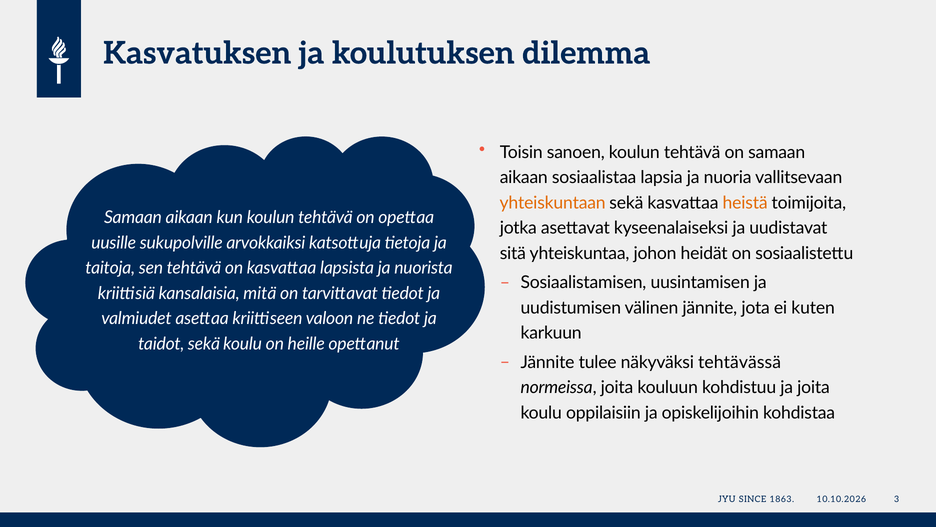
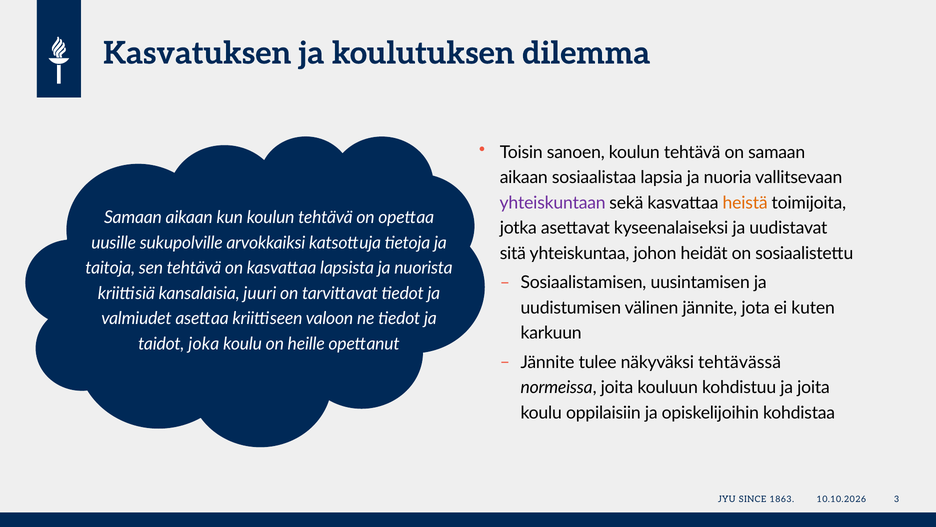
yhteiskuntaan colour: orange -> purple (553, 203)
mitä: mitä -> juuri (260, 293)
taidot sekä: sekä -> joka (204, 344)
